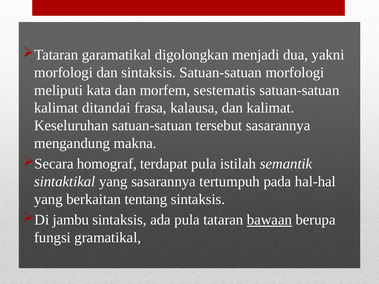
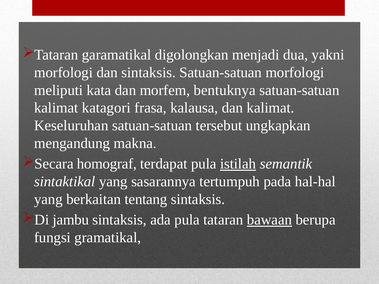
sestematis: sestematis -> bentuknya (225, 90)
ditandai: ditandai -> katagori (106, 108)
tersebut sasarannya: sasarannya -> ungkapkan (278, 126)
istilah underline: none -> present (238, 164)
